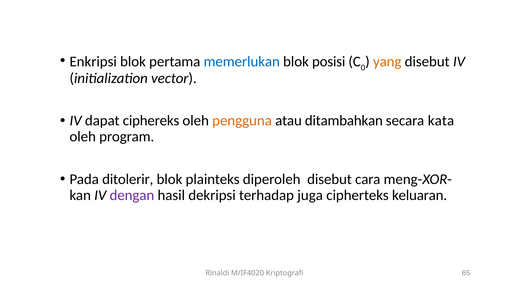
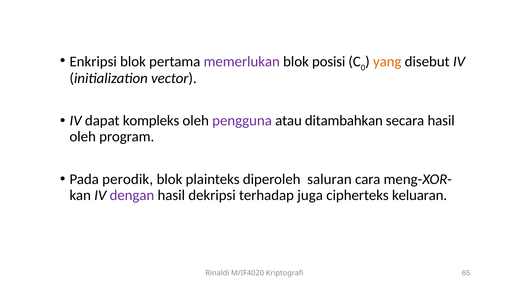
memerlukan colour: blue -> purple (242, 62)
ciphereks: ciphereks -> kompleks (151, 121)
pengguna colour: orange -> purple (242, 121)
secara kata: kata -> hasil (441, 121)
ditolerir: ditolerir -> perodik (128, 179)
diperoleh disebut: disebut -> saluran (329, 179)
